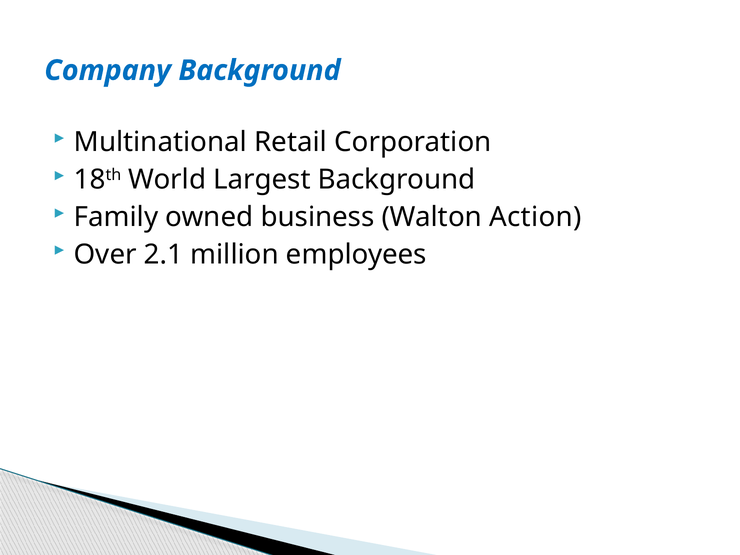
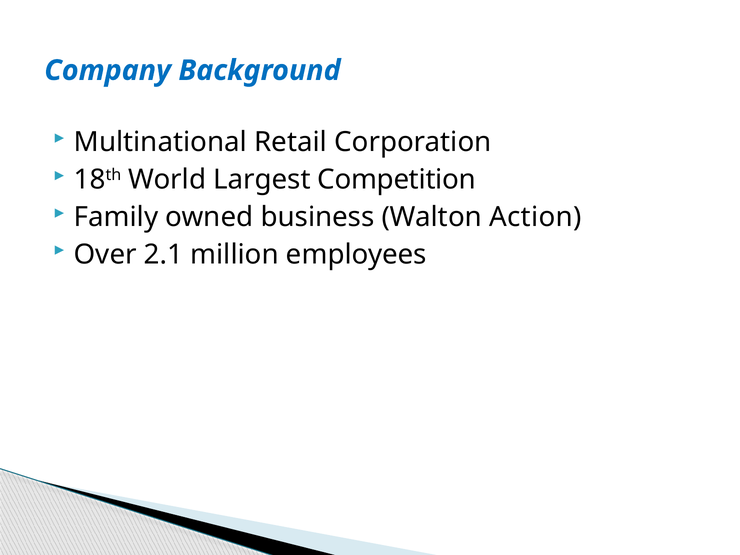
Largest Background: Background -> Competition (397, 180)
